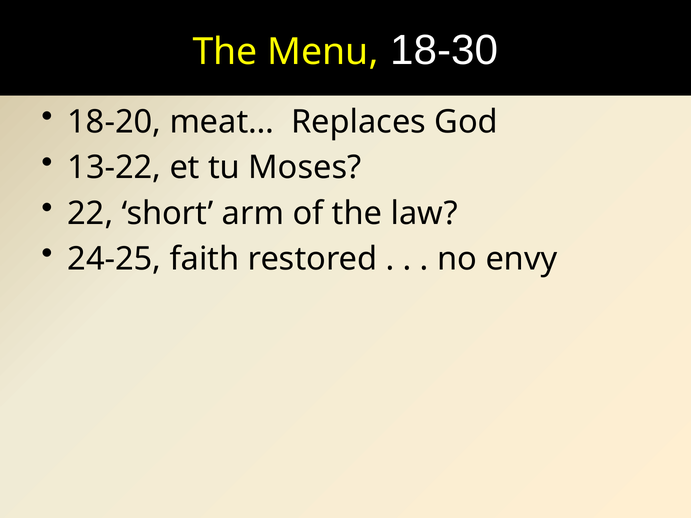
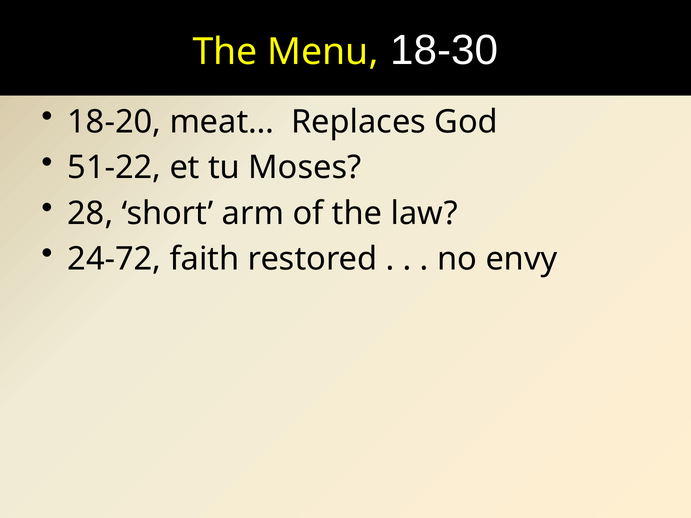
13-22: 13-22 -> 51-22 (114, 168)
22: 22 -> 28 (90, 213)
24-25: 24-25 -> 24-72 (114, 259)
